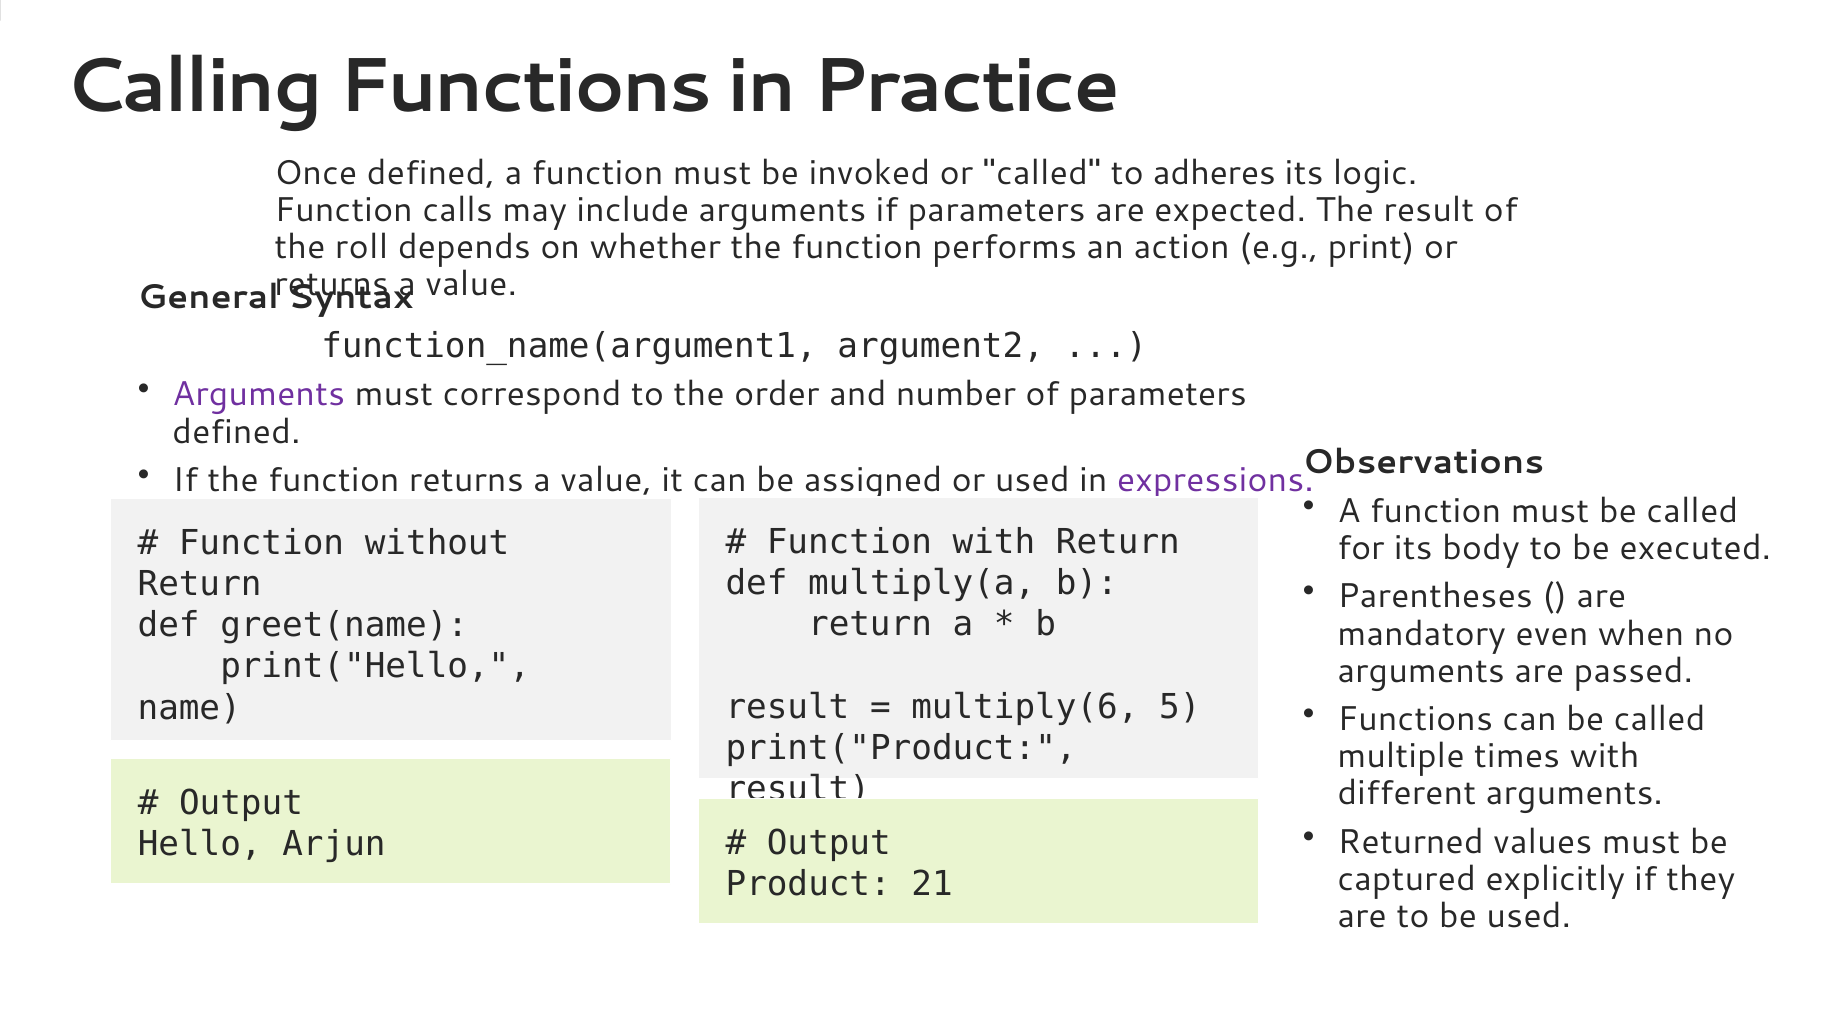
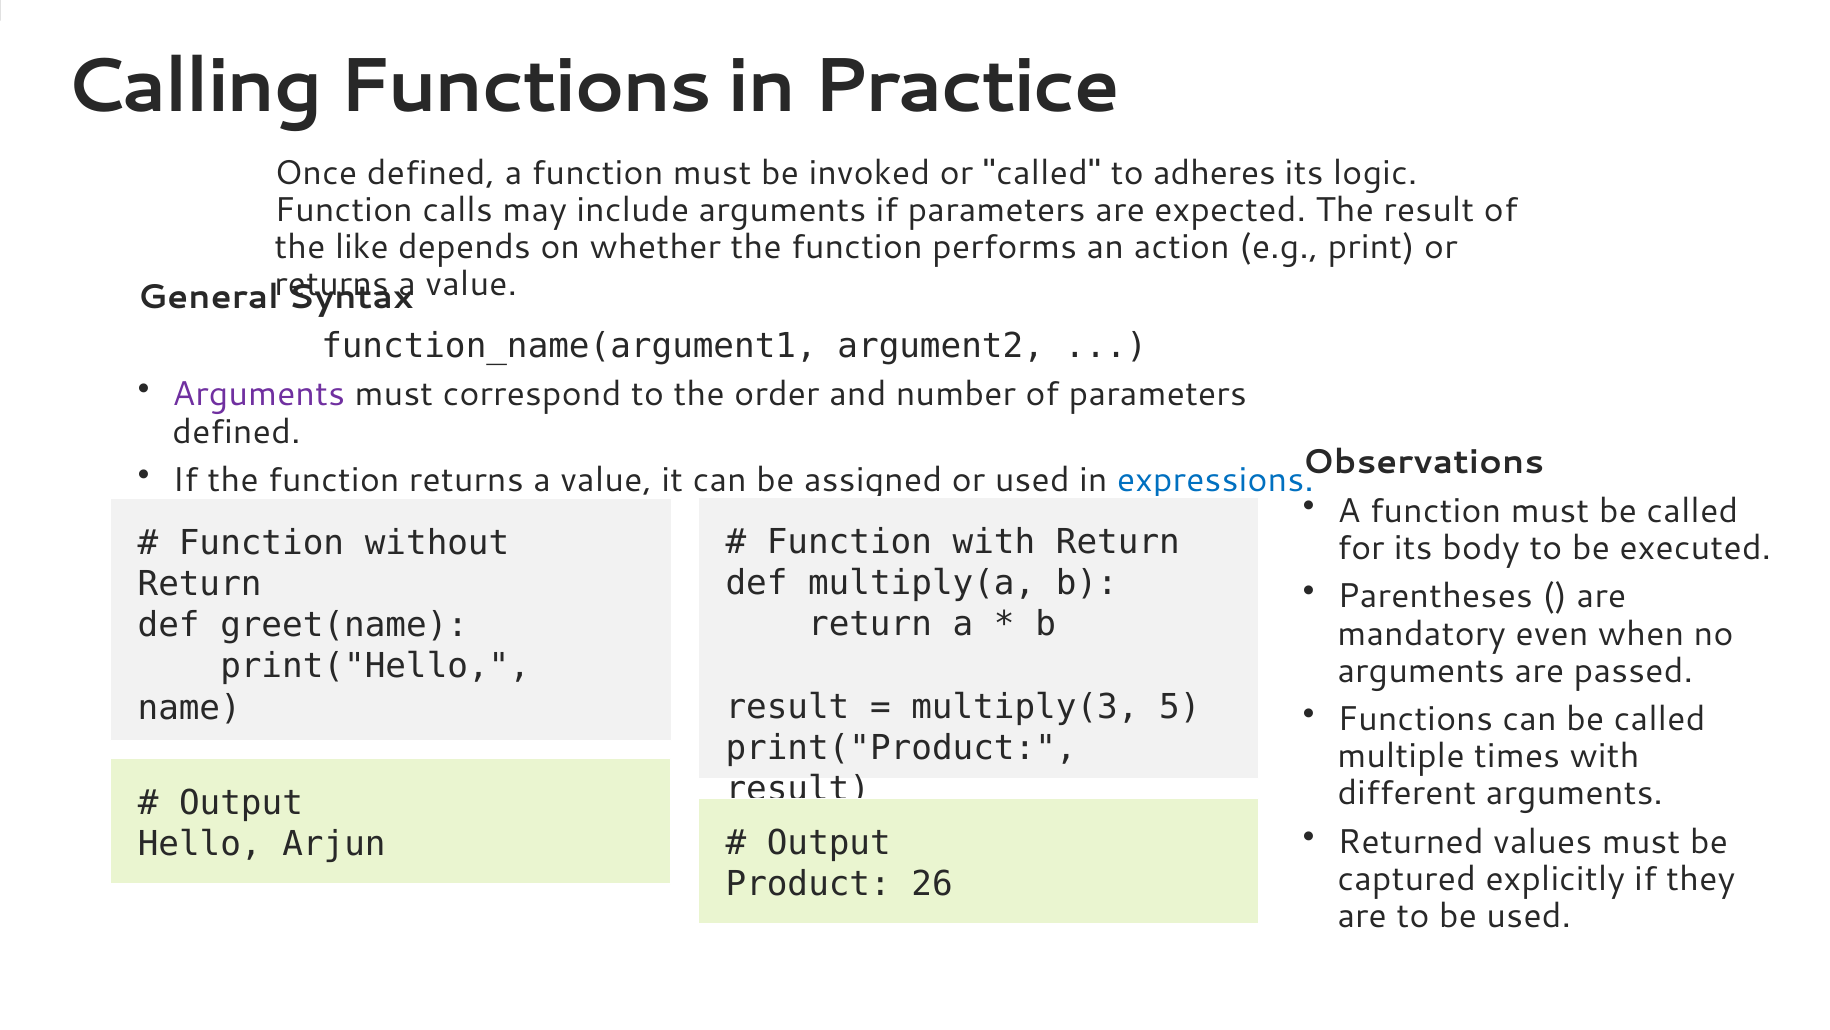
roll: roll -> like (362, 247)
expressions colour: purple -> blue (1215, 480)
multiply(6: multiply(6 -> multiply(3 (1025, 707)
21: 21 -> 26 (932, 884)
